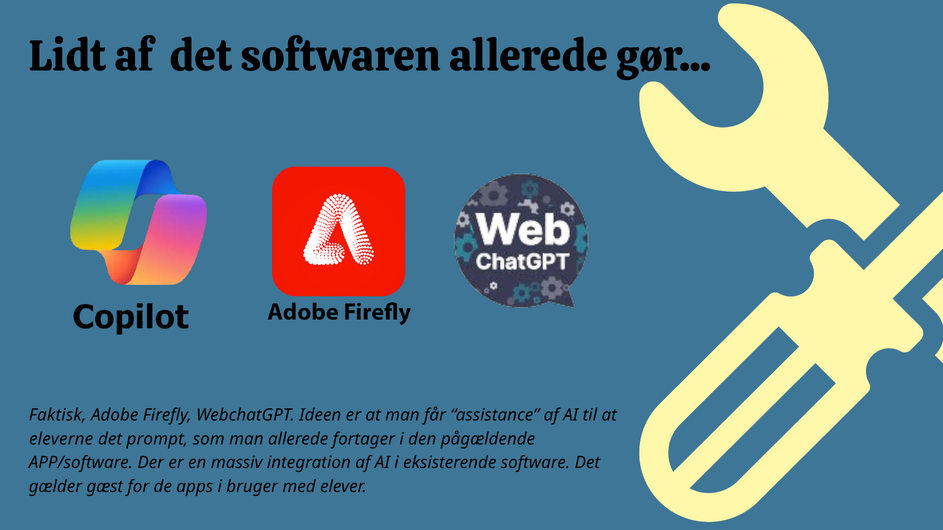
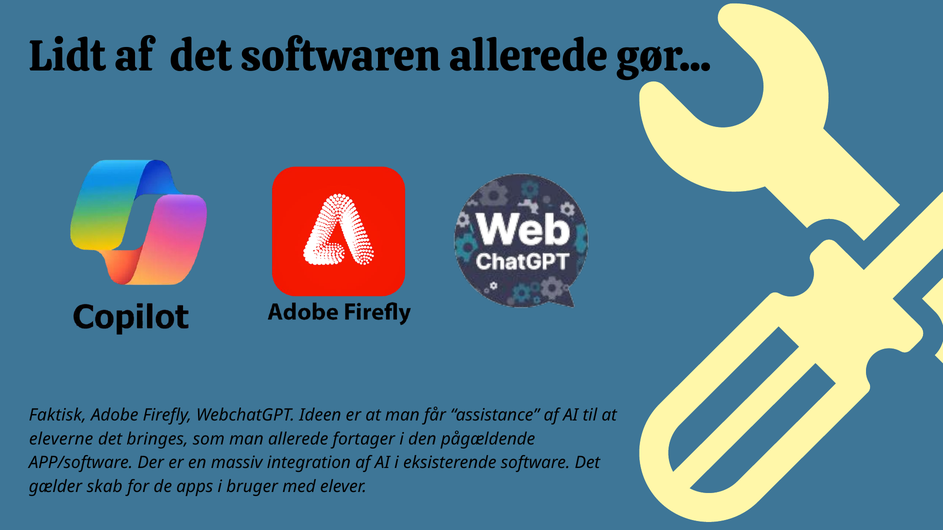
prompt: prompt -> bringes (157, 439)
gæst: gæst -> skab (105, 487)
